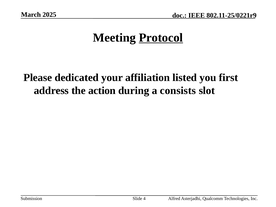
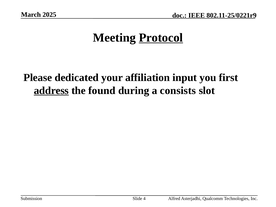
listed: listed -> input (185, 78)
address underline: none -> present (51, 90)
action: action -> found (102, 90)
